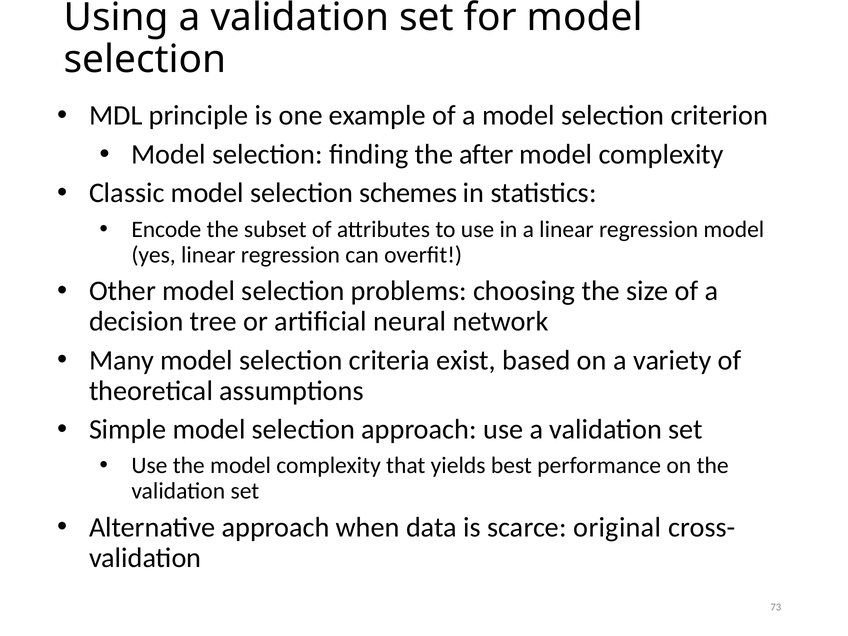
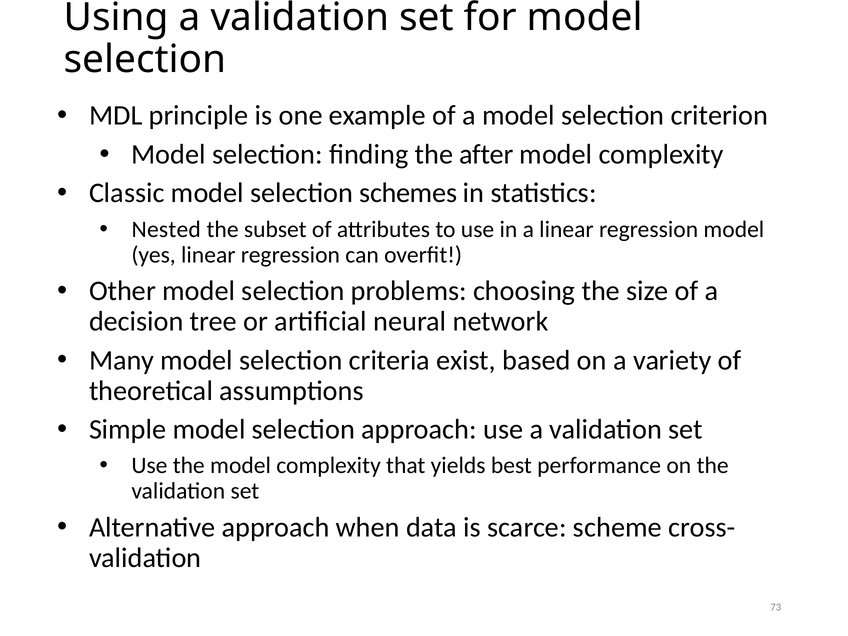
Encode: Encode -> Nested (166, 229)
original: original -> scheme (617, 527)
